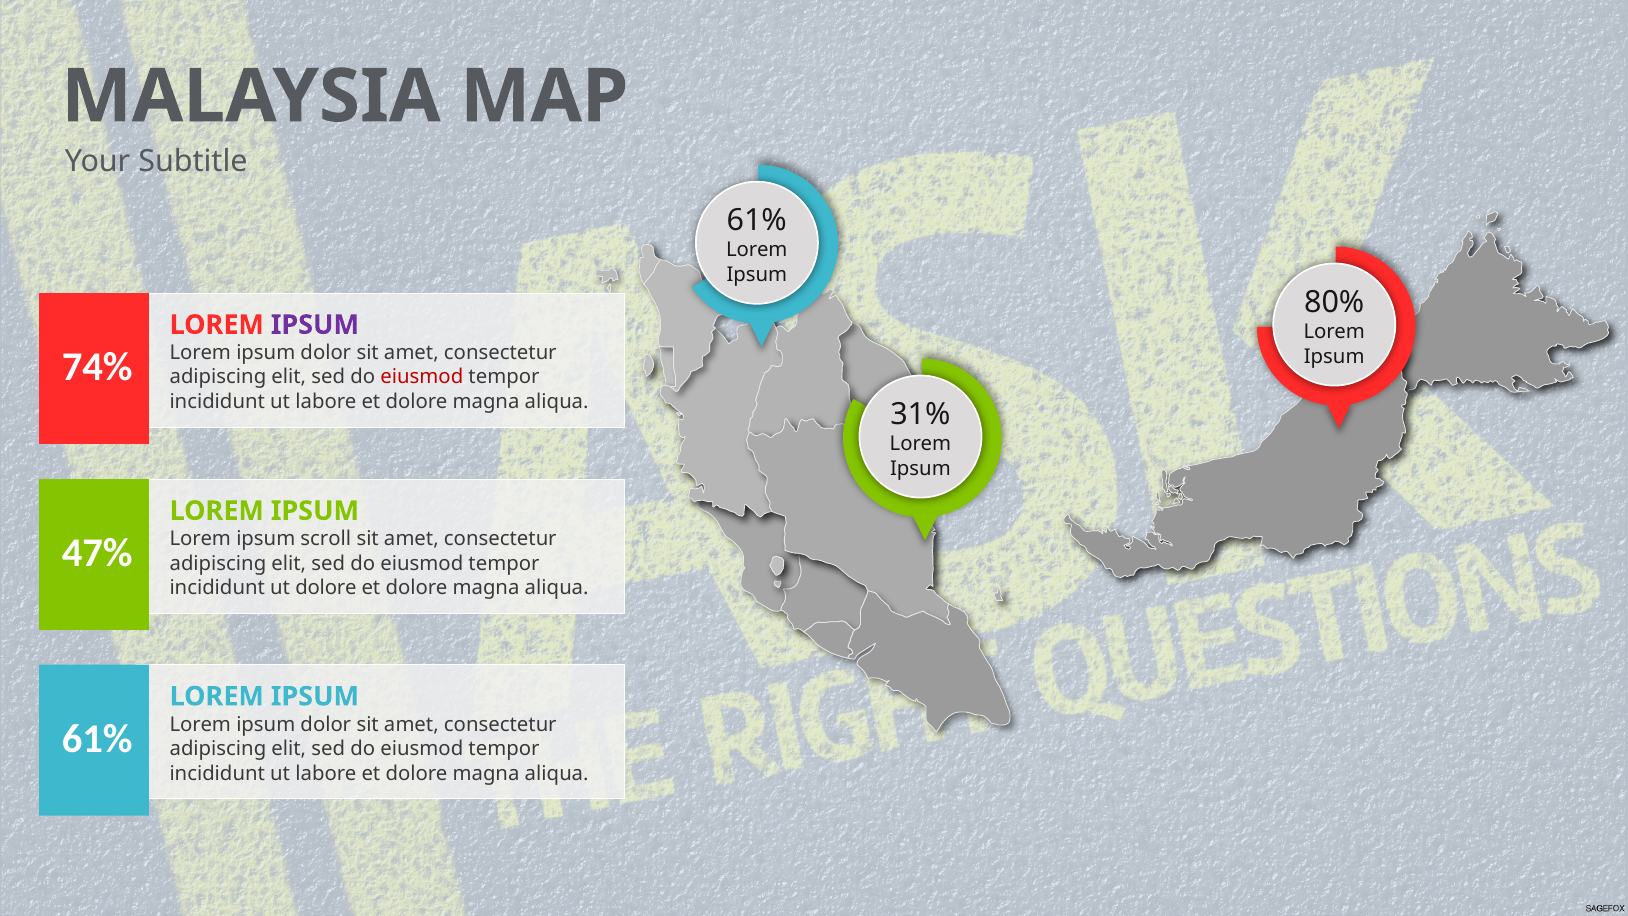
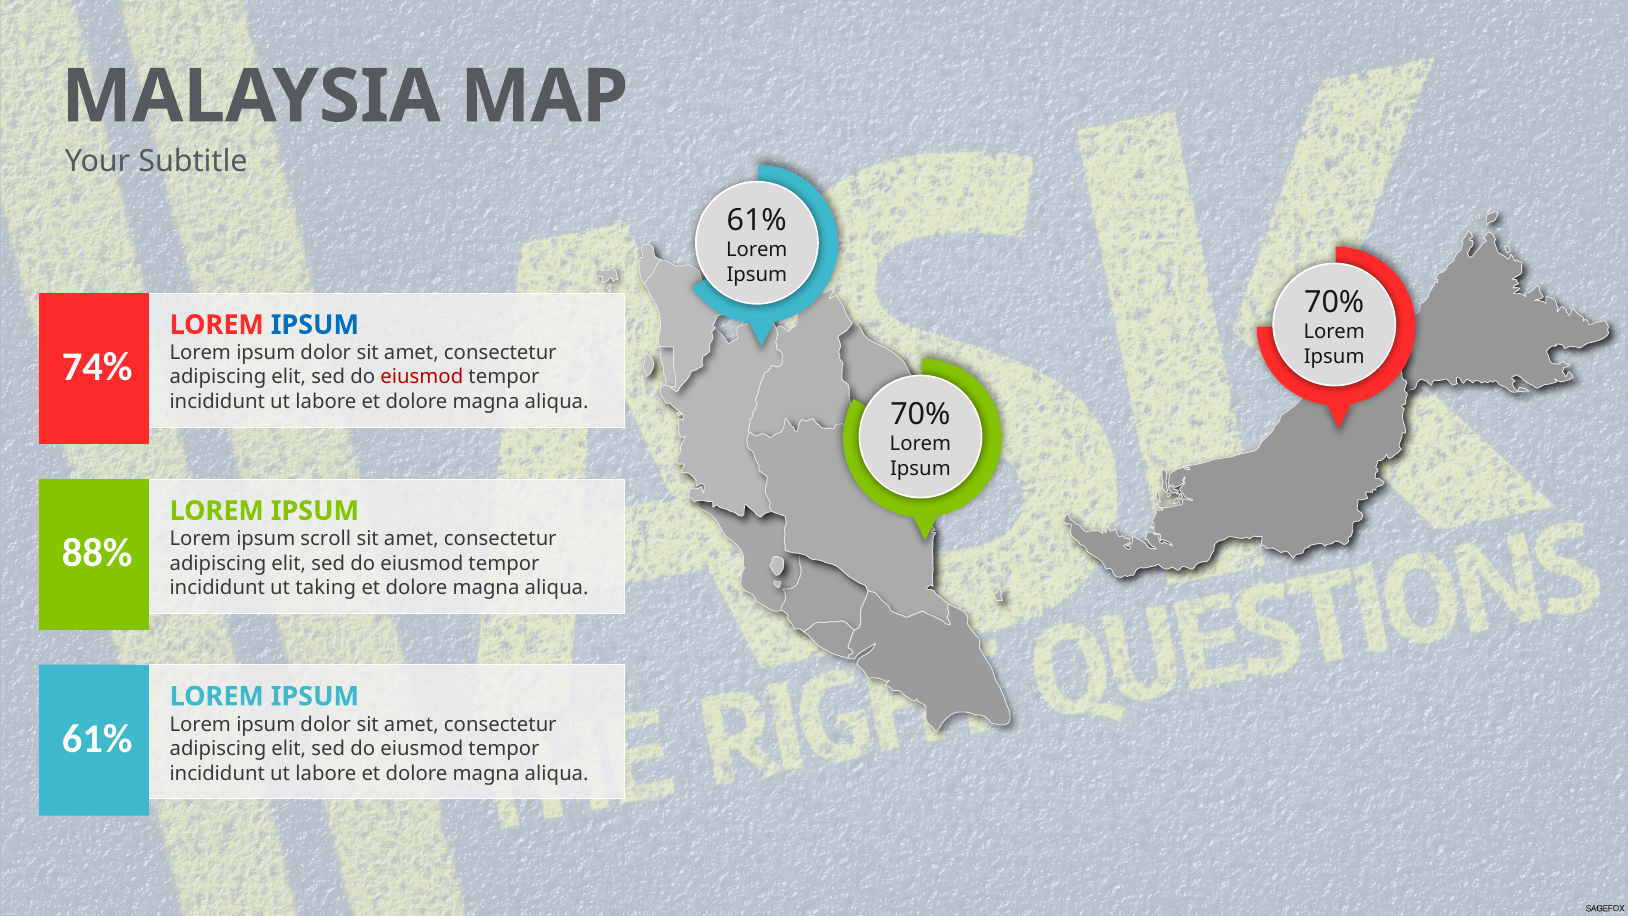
80%: 80% -> 70% (1334, 302)
IPSUM colour: purple -> blue (315, 325)
31%: 31% -> 70% (920, 414)
47%: 47% -> 88% (97, 553)
ut dolore: dolore -> taking (326, 588)
